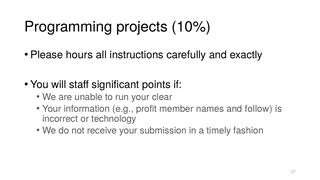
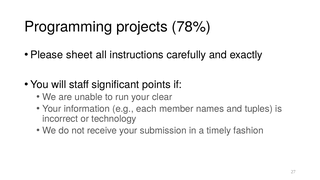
10%: 10% -> 78% (191, 27)
hours: hours -> sheet (79, 55)
profit: profit -> each (146, 109)
follow: follow -> tuples (259, 109)
